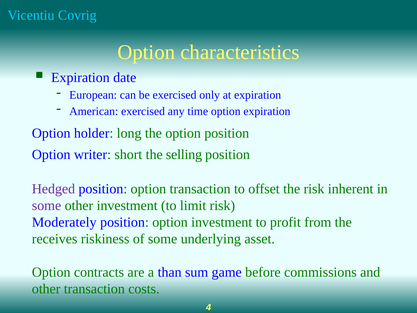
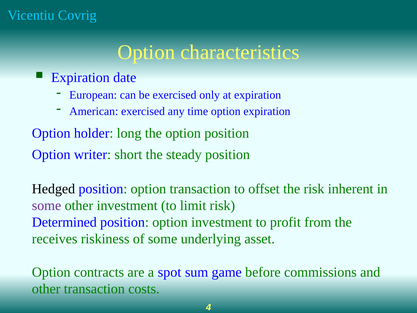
selling: selling -> steady (184, 154)
Hedged colour: purple -> black (53, 189)
Moderately: Moderately -> Determined (64, 222)
than: than -> spot (170, 272)
